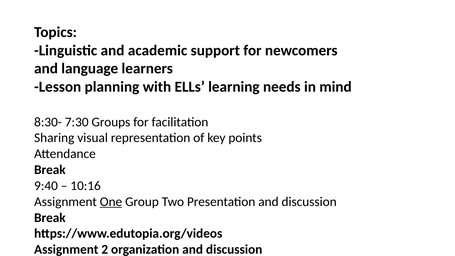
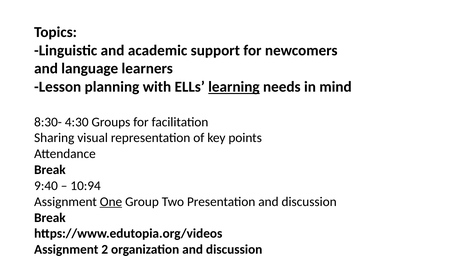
learning underline: none -> present (234, 87)
7:30: 7:30 -> 4:30 (77, 122)
10:16: 10:16 -> 10:94 (86, 186)
